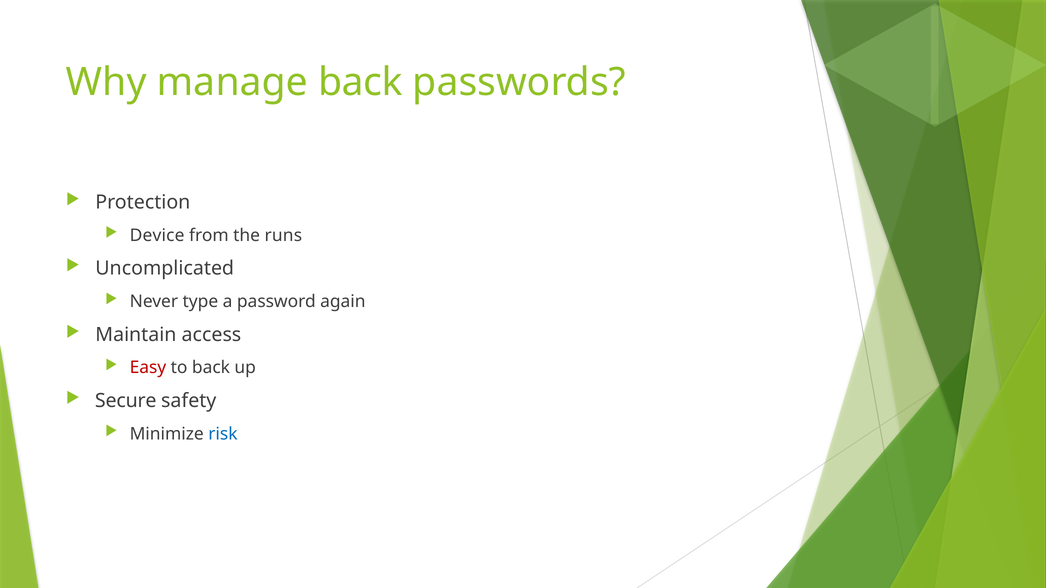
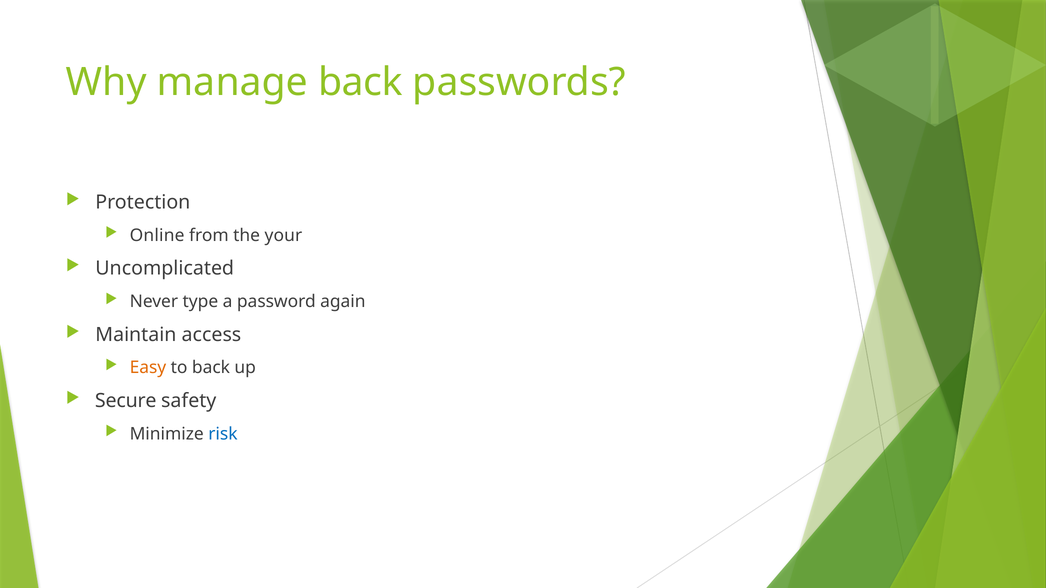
Device: Device -> Online (157, 235)
runs: runs -> your (283, 235)
Easy colour: red -> orange (148, 368)
